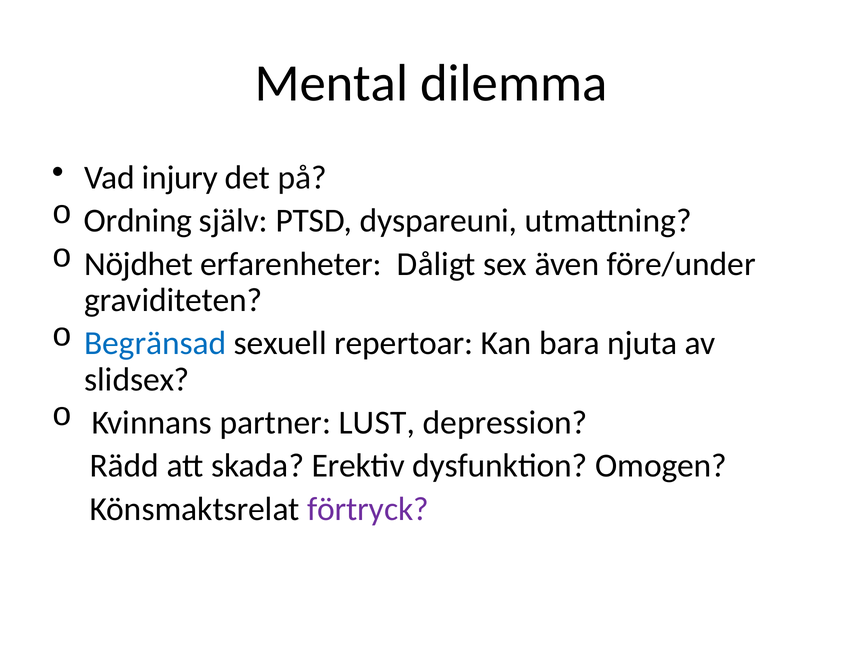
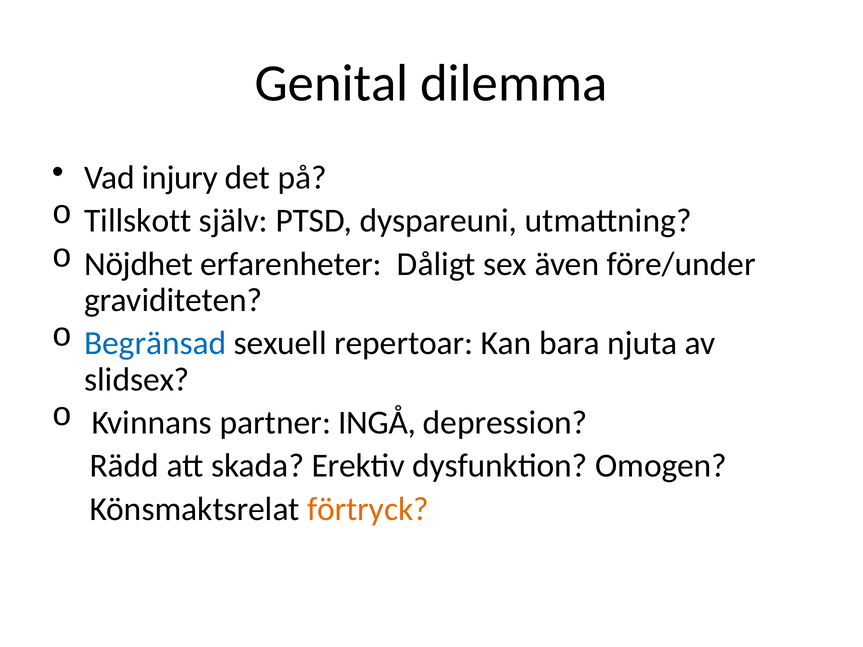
Mental: Mental -> Genital (332, 84)
Ordning: Ordning -> Tillskott (138, 221)
LUST: LUST -> INGÅ (377, 423)
förtryck colour: purple -> orange (368, 509)
